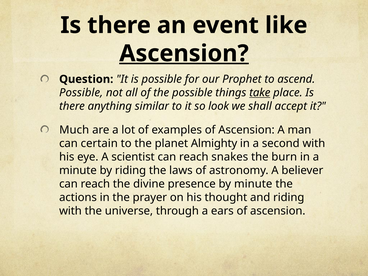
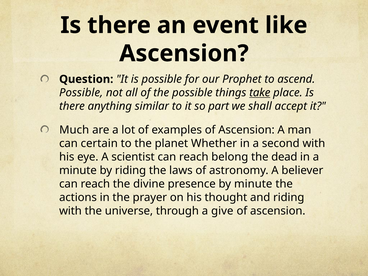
Ascension underline: present -> none (184, 53)
look: look -> part (219, 106)
Almighty: Almighty -> Whether (214, 143)
snakes: snakes -> belong (230, 157)
burn: burn -> dead (284, 157)
ears: ears -> give (222, 211)
